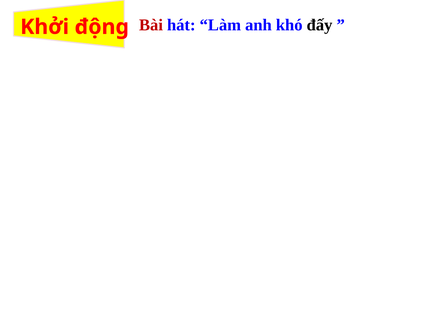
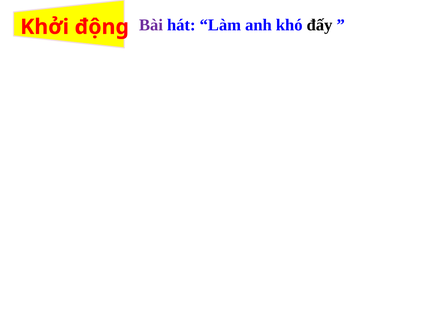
Bài colour: red -> purple (151, 25)
